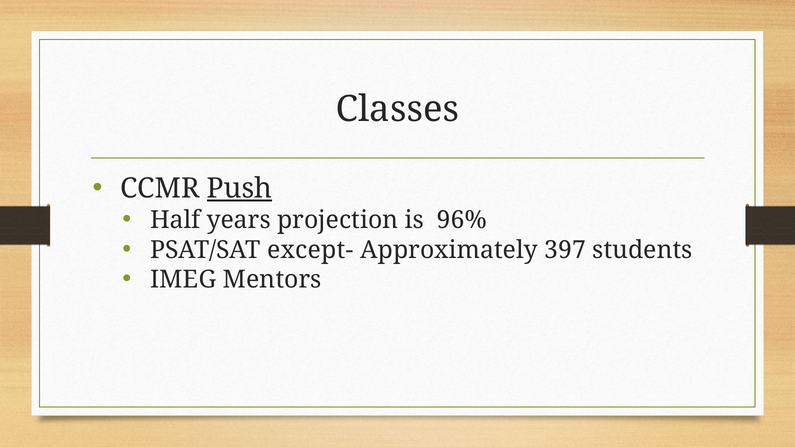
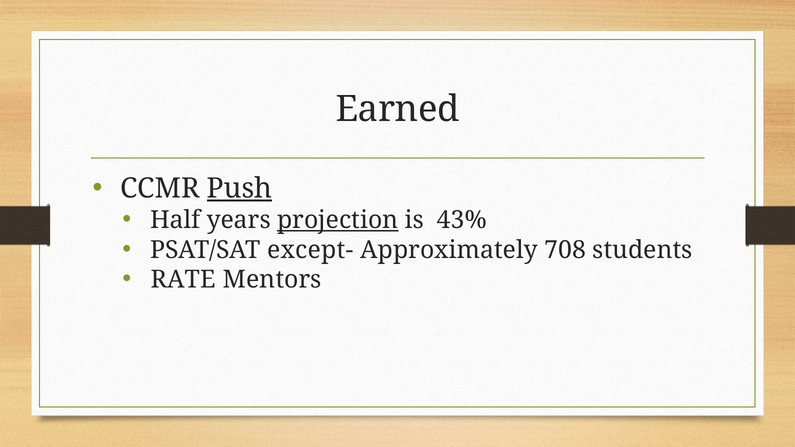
Classes: Classes -> Earned (398, 109)
projection underline: none -> present (338, 220)
96%: 96% -> 43% (462, 220)
397: 397 -> 708 (565, 250)
IMEG: IMEG -> RATE (183, 280)
